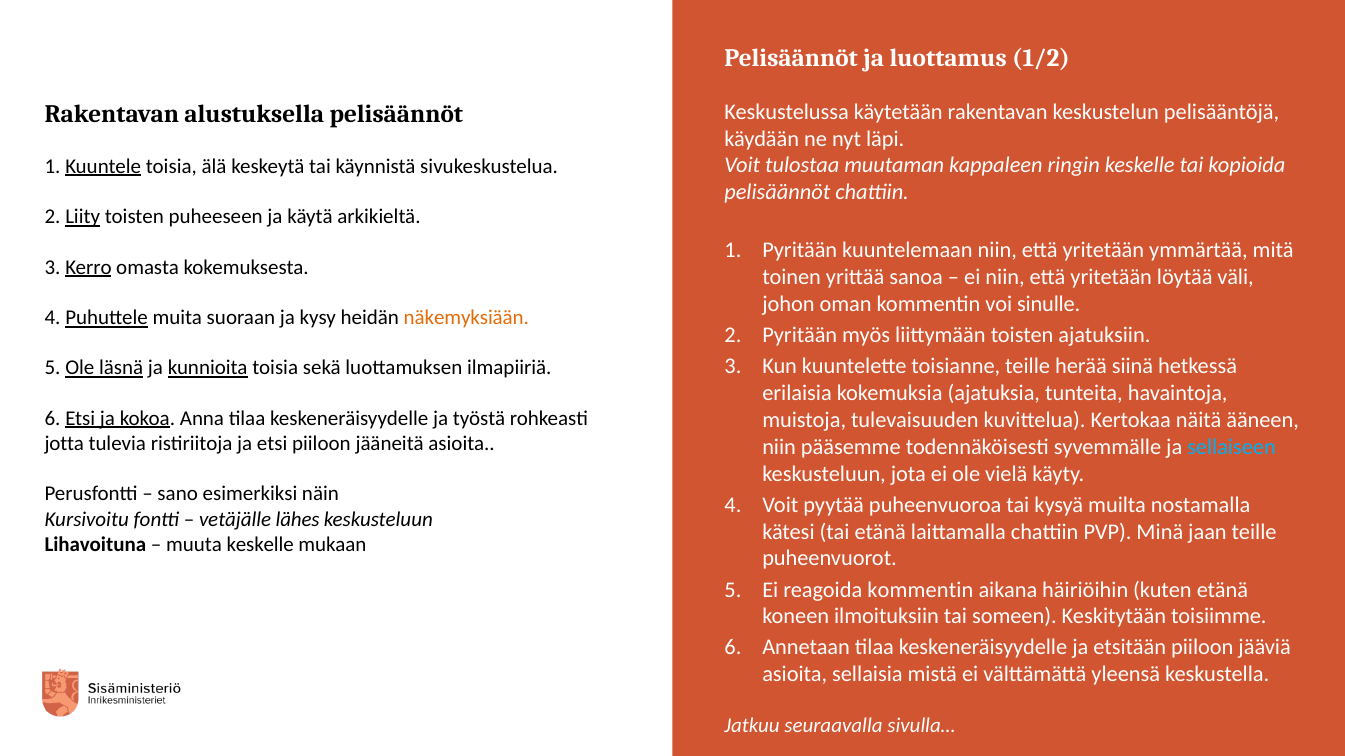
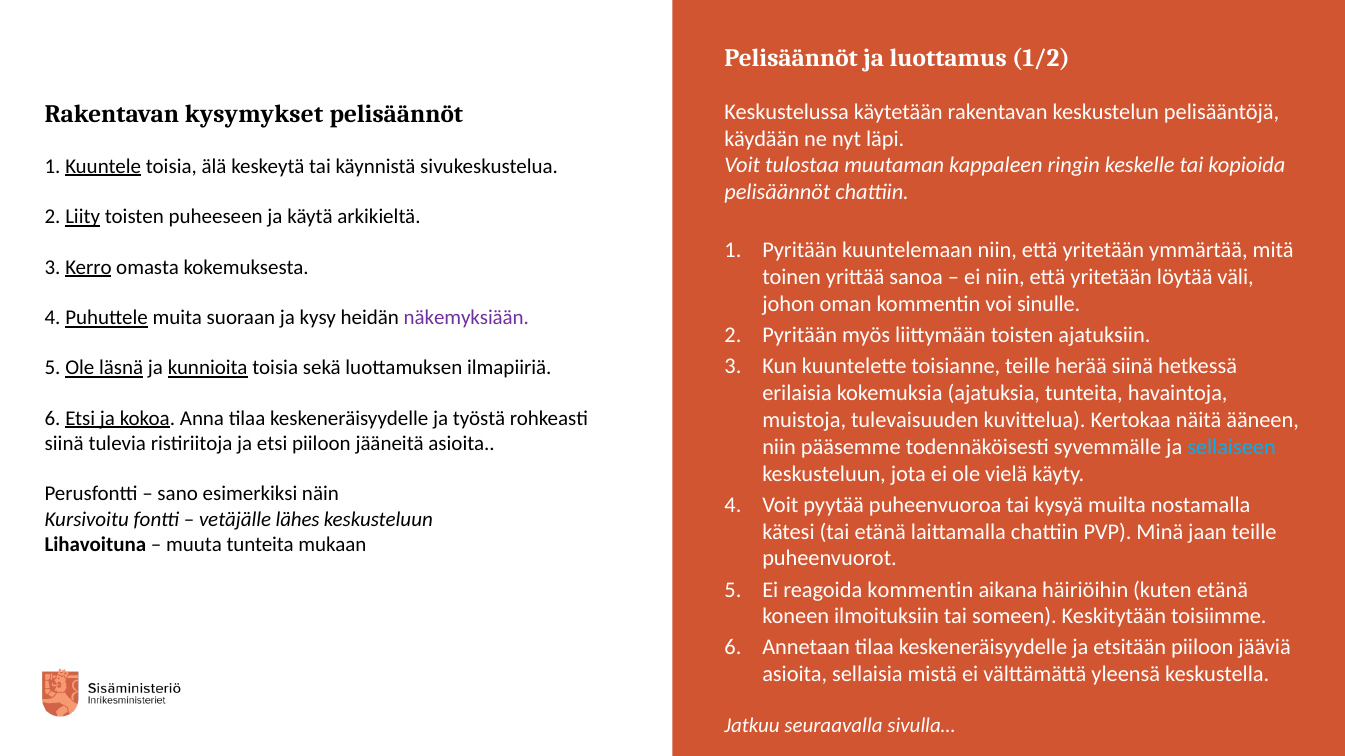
alustuksella: alustuksella -> kysymykset (254, 114)
näkemyksiään colour: orange -> purple (466, 318)
jotta: jotta -> siinä (64, 444)
muuta keskelle: keskelle -> tunteita (260, 545)
